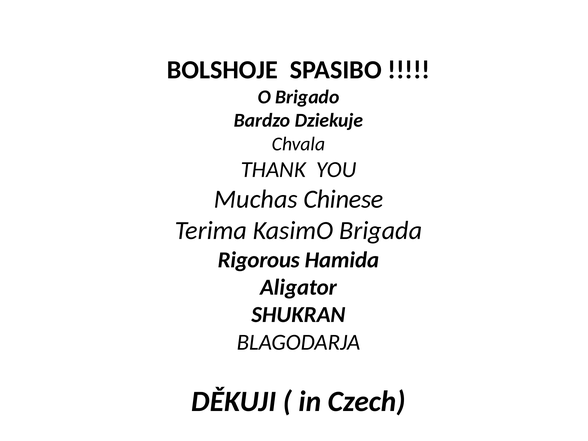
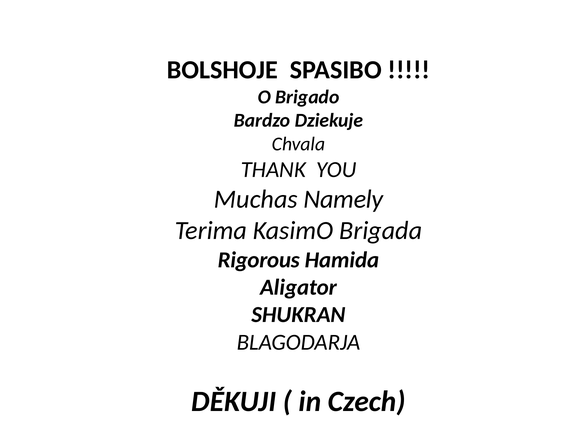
Chinese: Chinese -> Namely (343, 199)
